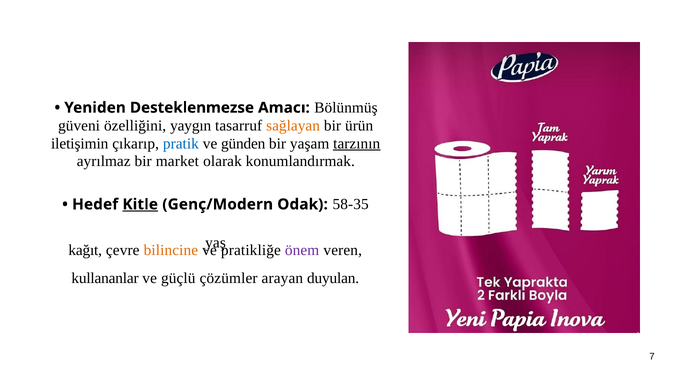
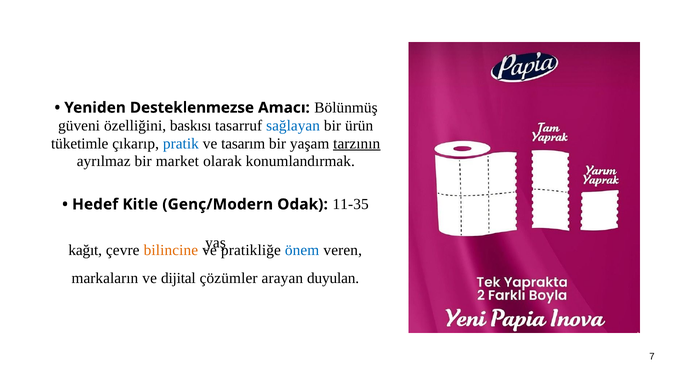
yaygın: yaygın -> baskısı (191, 126)
sağlayan colour: orange -> blue (293, 126)
iletişimin: iletişimin -> tüketimle (80, 144)
günden: günden -> tasarım (243, 144)
Kitle underline: present -> none (140, 204)
58-35: 58-35 -> 11-35 (351, 204)
önem colour: purple -> blue (302, 250)
kullananlar: kullananlar -> markaların (105, 278)
güçlü: güçlü -> dijital (178, 278)
